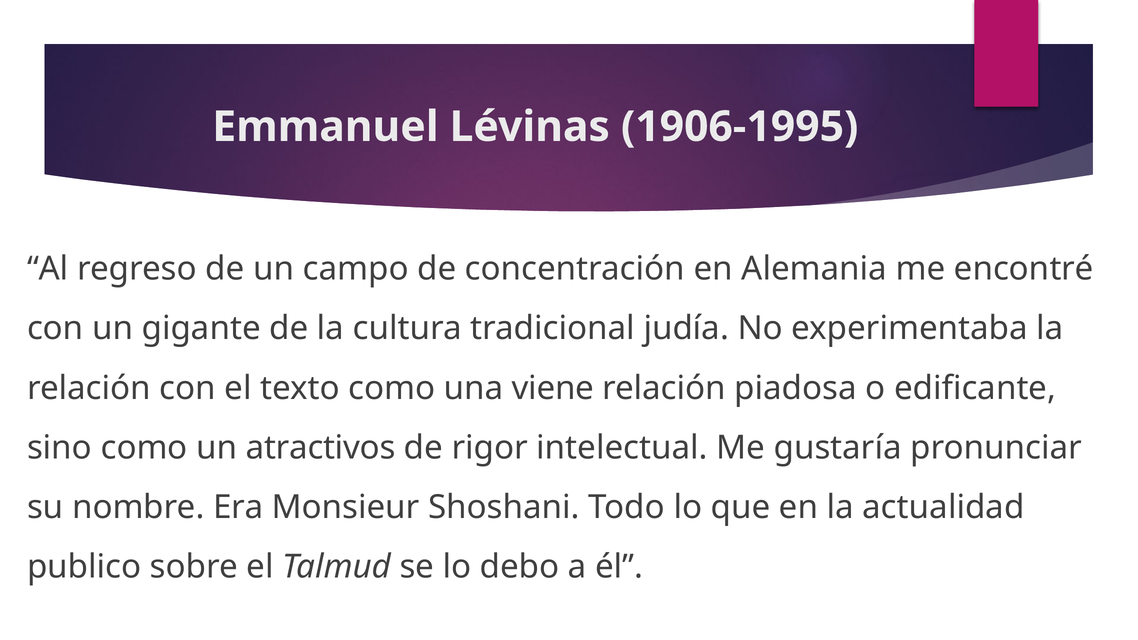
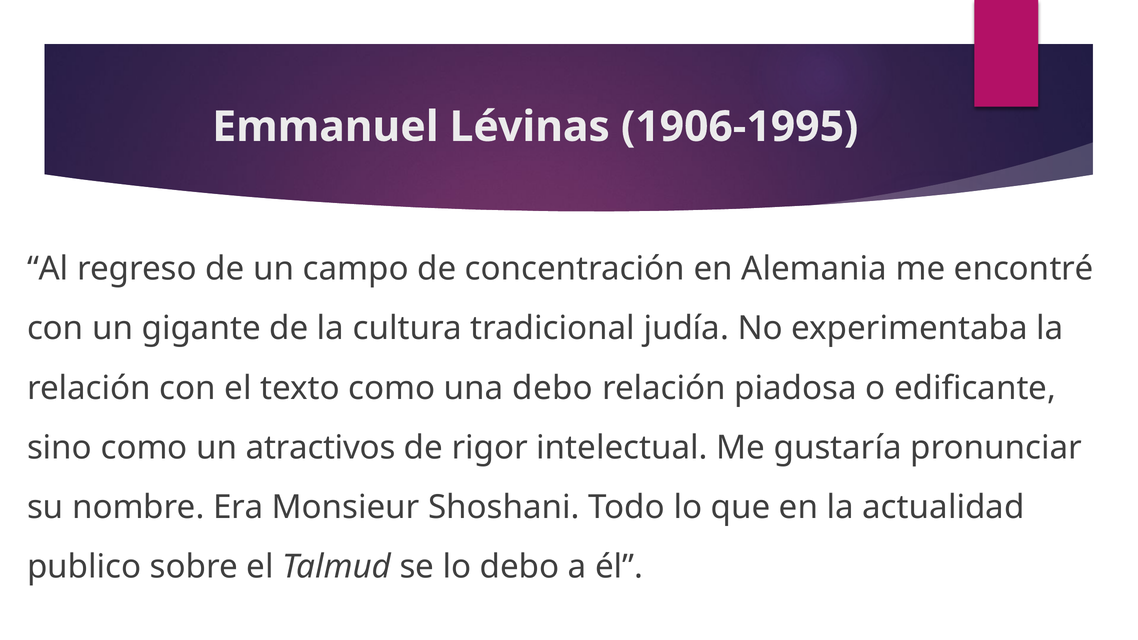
una viene: viene -> debo (553, 388)
